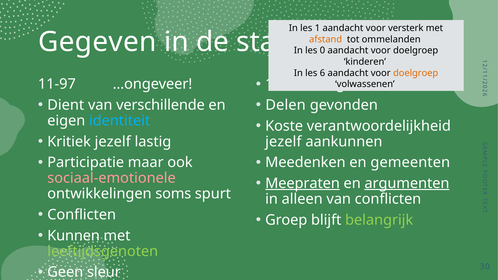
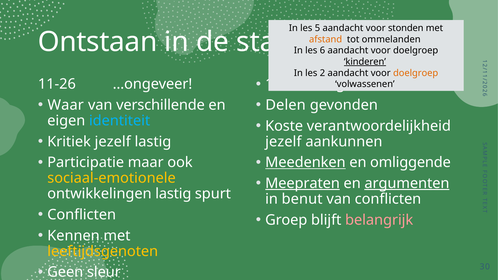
les 1: 1 -> 5 (317, 28)
versterk: versterk -> stonden (406, 28)
Gegeven: Gegeven -> Ontstaan (98, 42)
les 0: 0 -> 6 (322, 51)
kinderen underline: none -> present (365, 62)
les 6: 6 -> 2 (322, 73)
11-97: 11-97 -> 11-26 (57, 84)
Dient: Dient -> Waar (66, 105)
Meedenken underline: none -> present (305, 163)
gemeenten: gemeenten -> omliggende (410, 163)
sociaal-emotionele colour: pink -> yellow (112, 178)
ontwikkelingen soms: soms -> lastig (173, 194)
alleen: alleen -> benut (302, 199)
belangrijk colour: light green -> pink (379, 220)
Kunnen: Kunnen -> Kennen (74, 236)
leeftijdsgenoten colour: light green -> yellow (103, 251)
